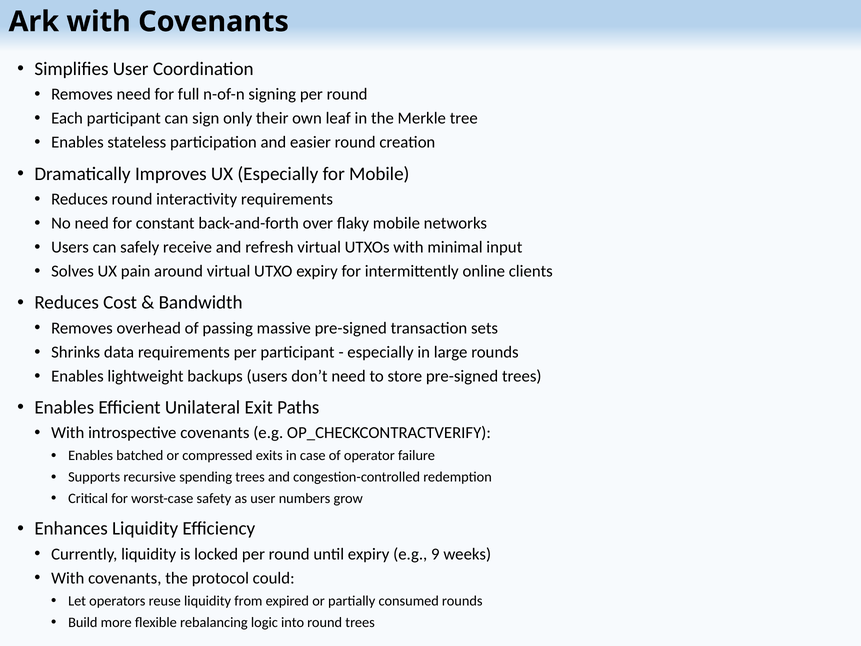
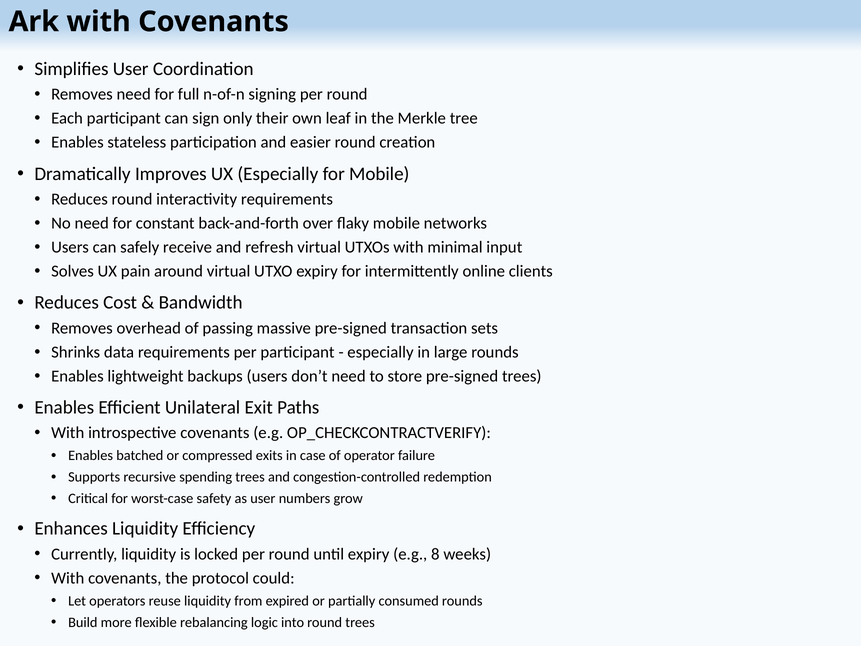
9: 9 -> 8 (435, 554)
